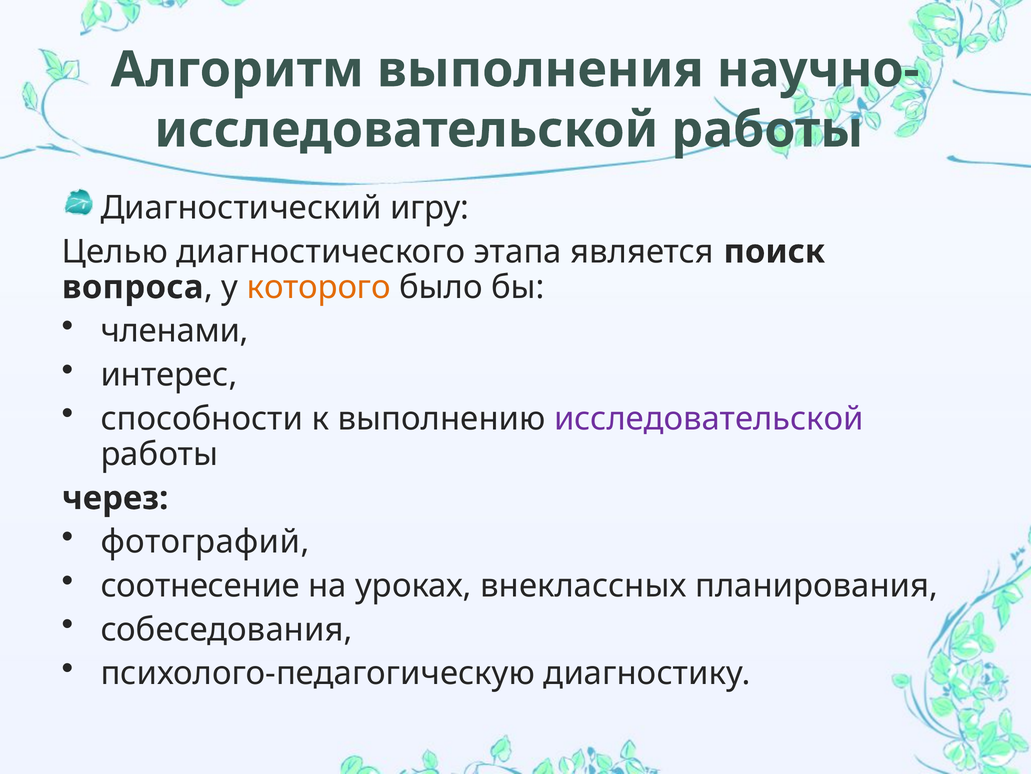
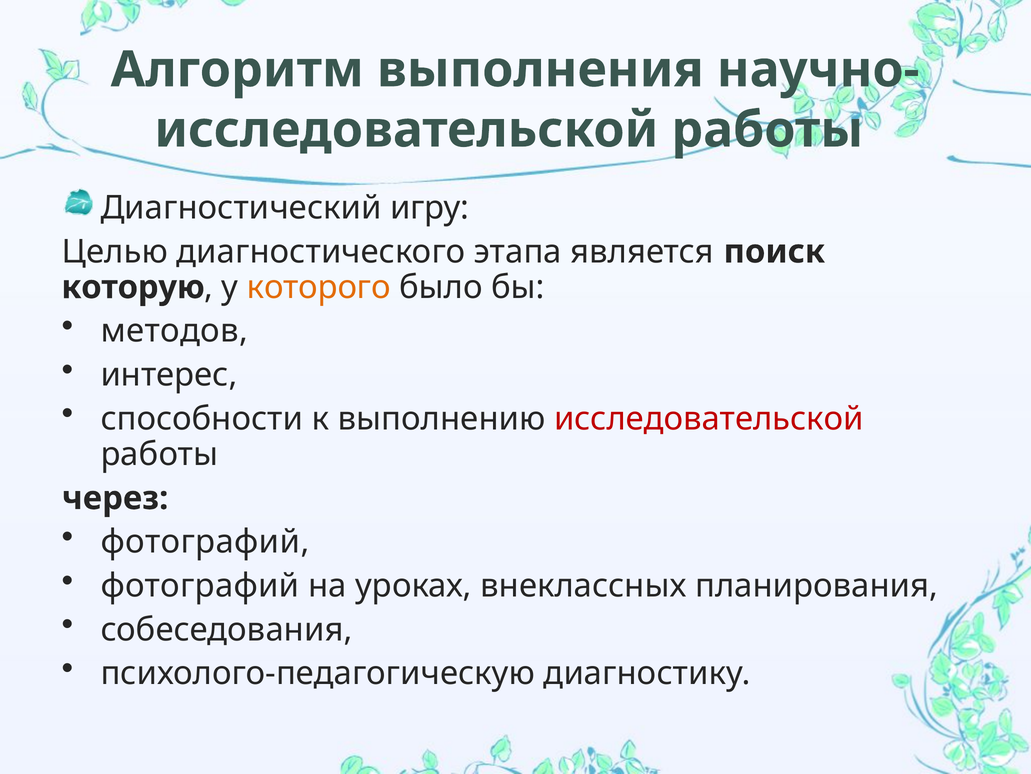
вопроса: вопроса -> которую (133, 287)
членами: членами -> методов (174, 331)
исследовательской colour: purple -> red (709, 418)
соотнесение: соотнесение -> фотографий (200, 585)
